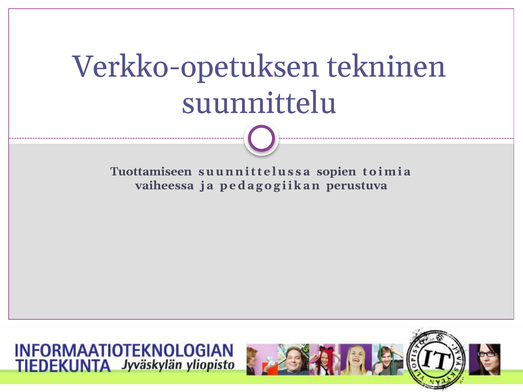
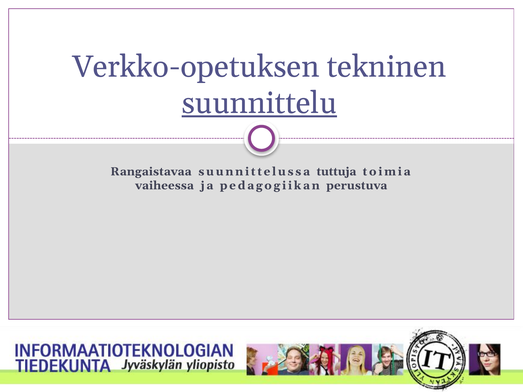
suunnittelu underline: none -> present (259, 103)
Tuottamiseen: Tuottamiseen -> Rangaistavaa (151, 172)
sopien: sopien -> tuttuja (336, 172)
